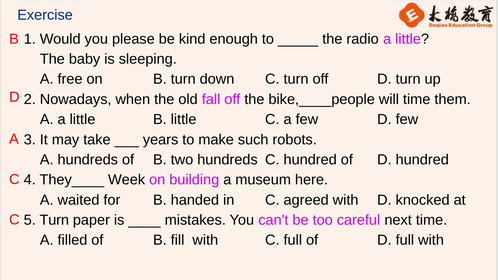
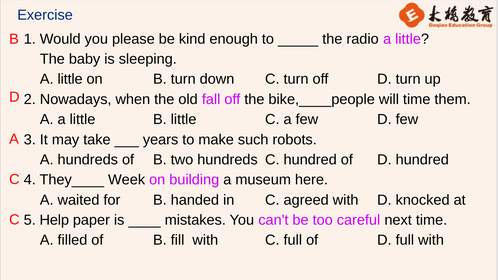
free: free -> little (70, 79)
5 Turn: Turn -> Help (54, 220)
